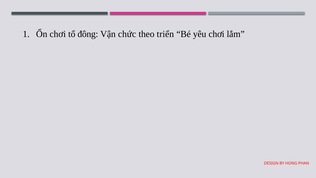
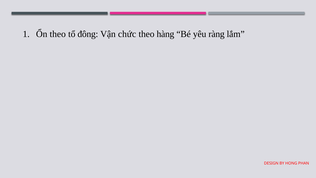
Ổn chơi: chơi -> theo (58, 34)
triển: triển -> hàng (165, 34)
yêu chơi: chơi -> ràng (217, 34)
